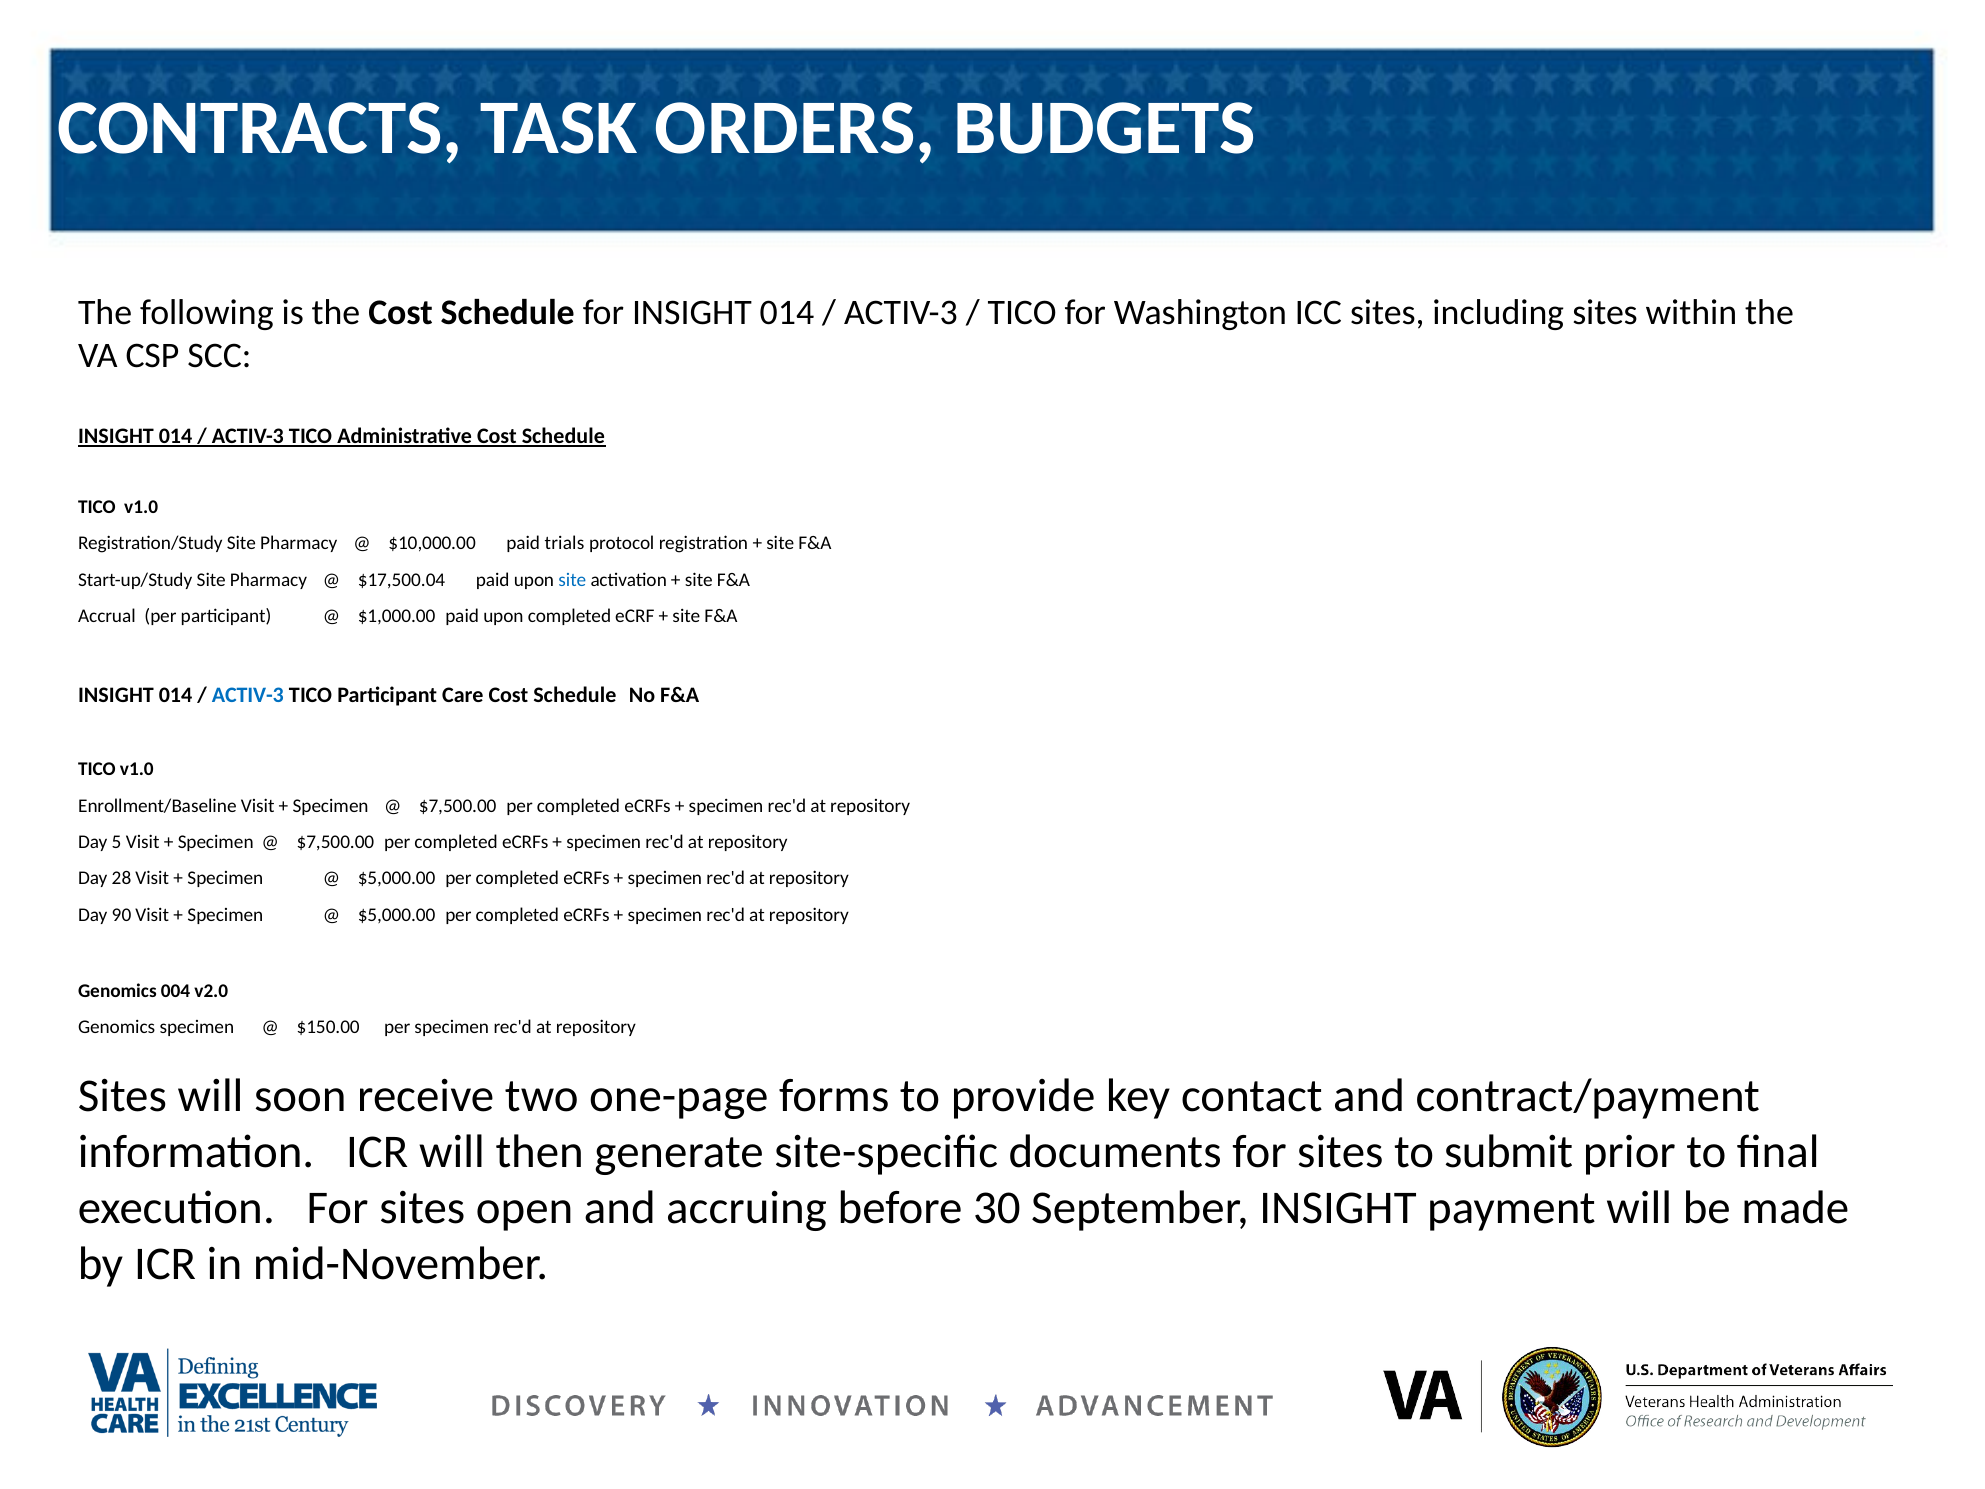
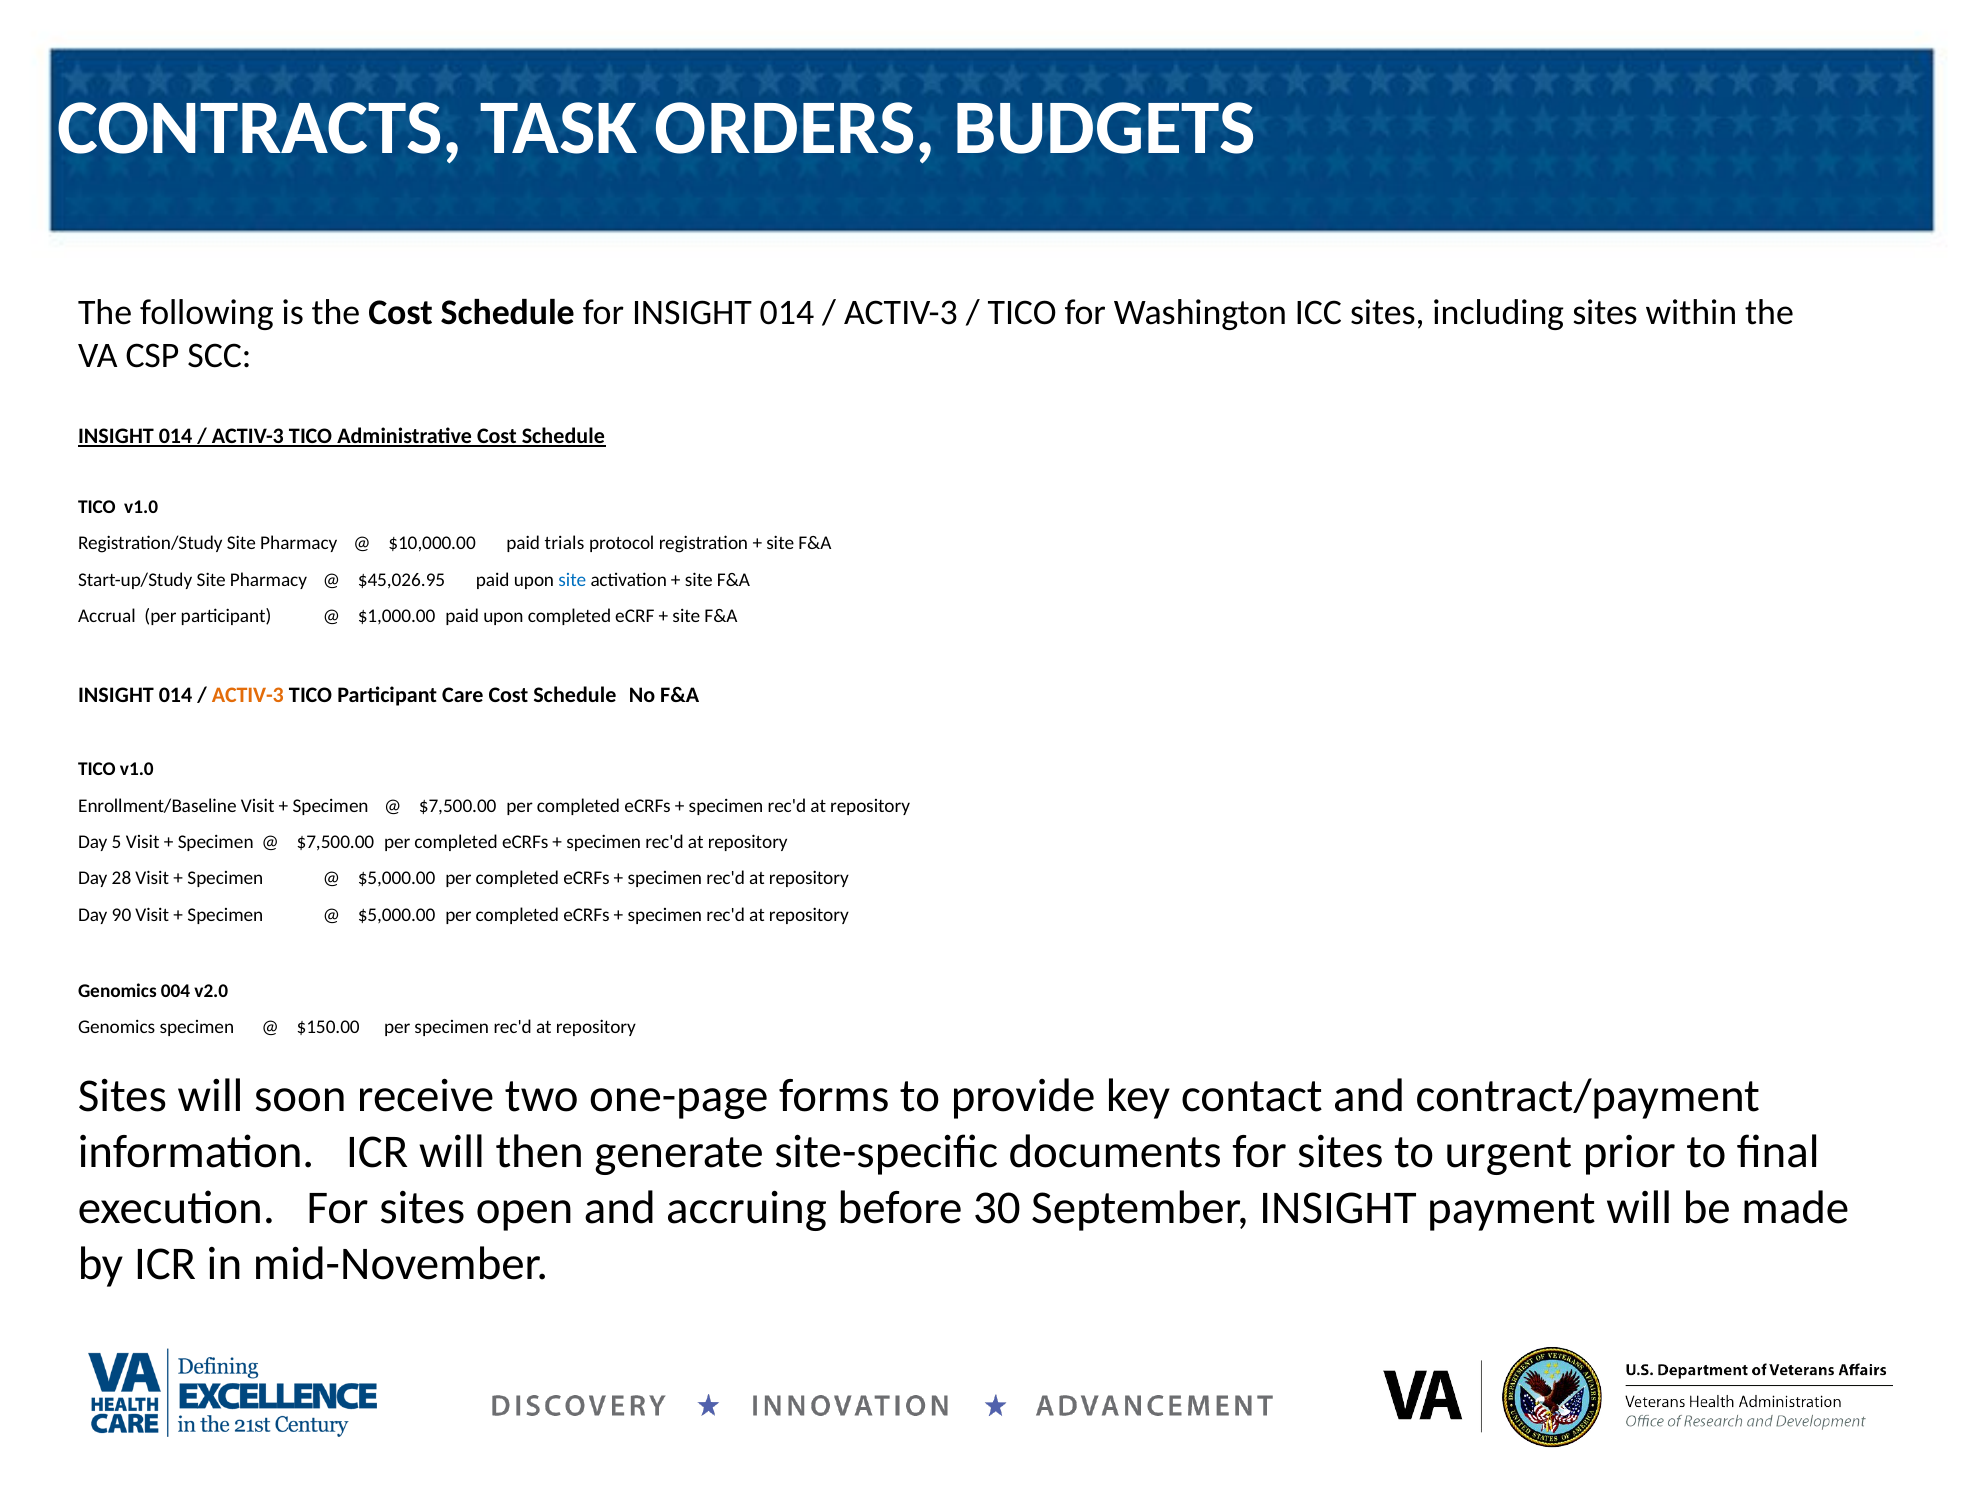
$17,500.04: $17,500.04 -> $45,026.95 (402, 580)
ACTIV-3 colour: blue -> orange (248, 695)
submit: submit -> urgent (1508, 1152)
